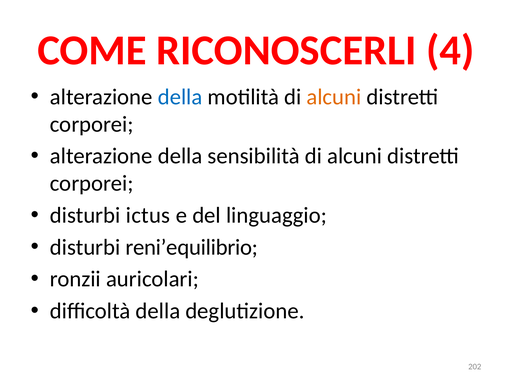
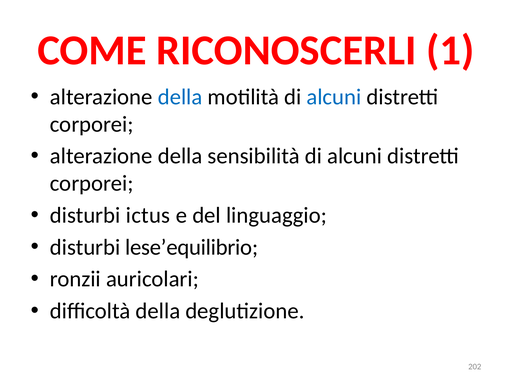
4: 4 -> 1 (450, 50)
alcuni colour: orange -> blue (334, 97)
reni’equilibrio: reni’equilibrio -> lese’equilibrio (192, 247)
